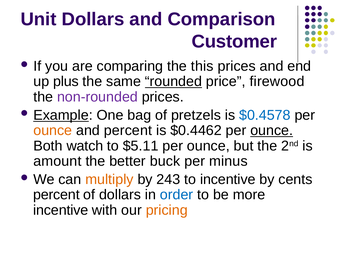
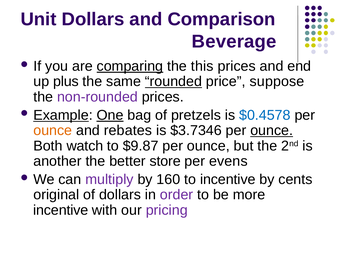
Customer: Customer -> Beverage (234, 41)
comparing underline: none -> present (130, 66)
firewood: firewood -> suppose (277, 82)
One underline: none -> present (110, 115)
and percent: percent -> rebates (128, 131)
$0.4462: $0.4462 -> $3.7346 (196, 131)
$5.11: $5.11 -> $9.87 (141, 146)
amount: amount -> another (57, 162)
buck: buck -> store (165, 162)
minus: minus -> evens (228, 162)
multiply colour: orange -> purple (109, 180)
243: 243 -> 160 (168, 180)
percent: percent -> original (56, 195)
order colour: blue -> purple (177, 195)
pricing colour: orange -> purple (167, 211)
